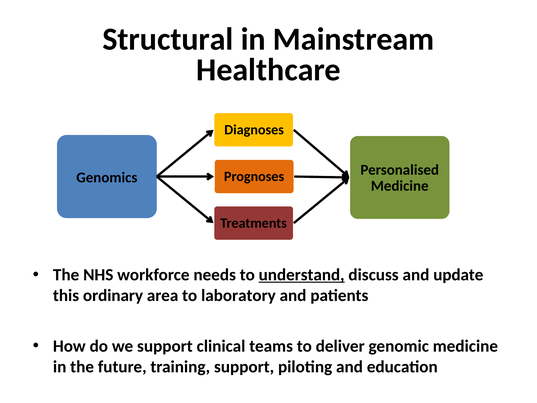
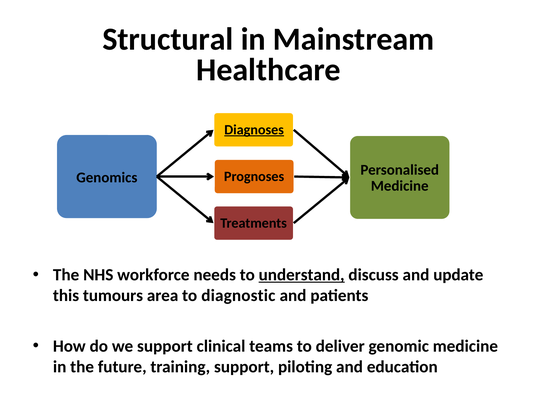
Diagnoses underline: none -> present (254, 130)
ordinary: ordinary -> tumours (113, 295)
laboratory: laboratory -> diagnostic (238, 295)
